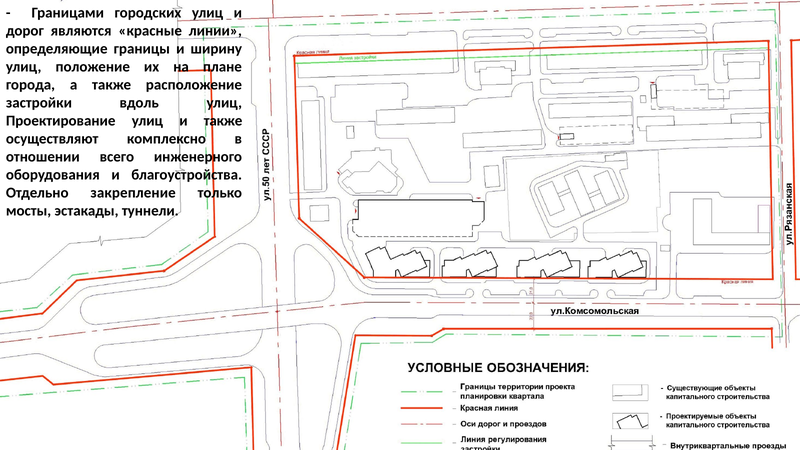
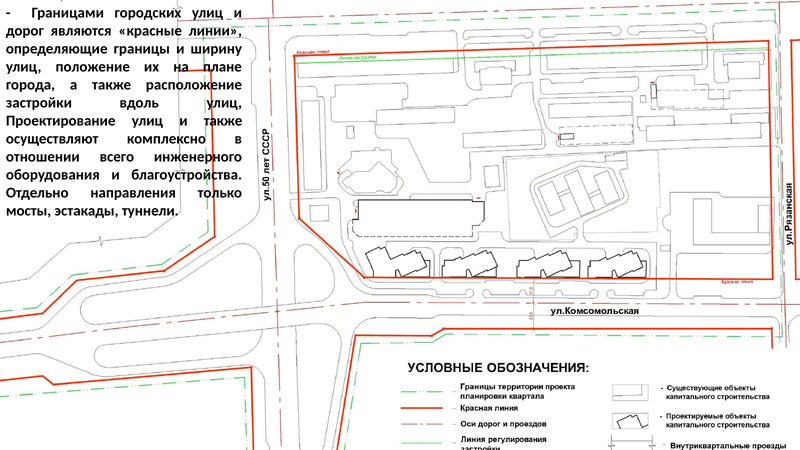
закрепление: закрепление -> направления (133, 193)
